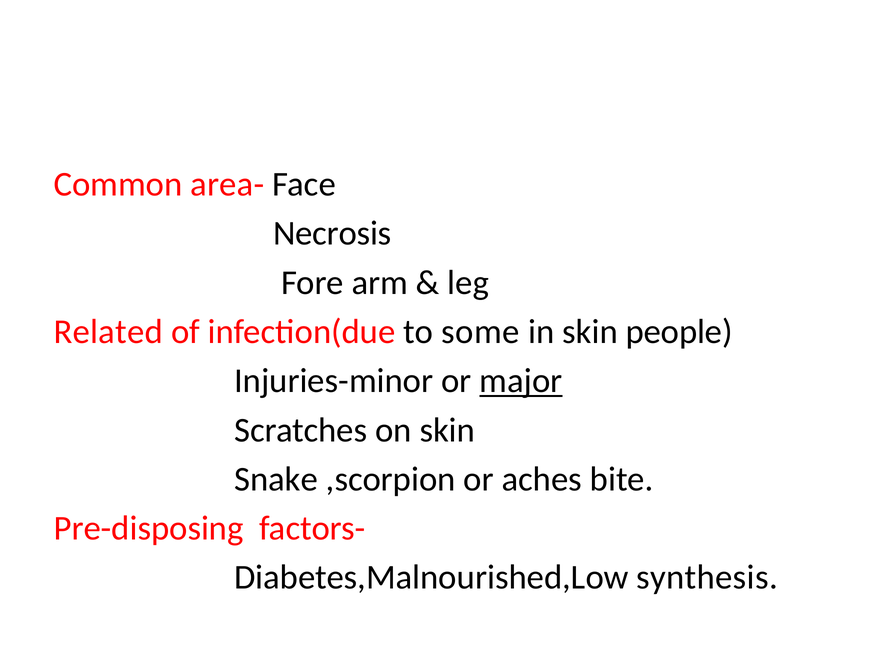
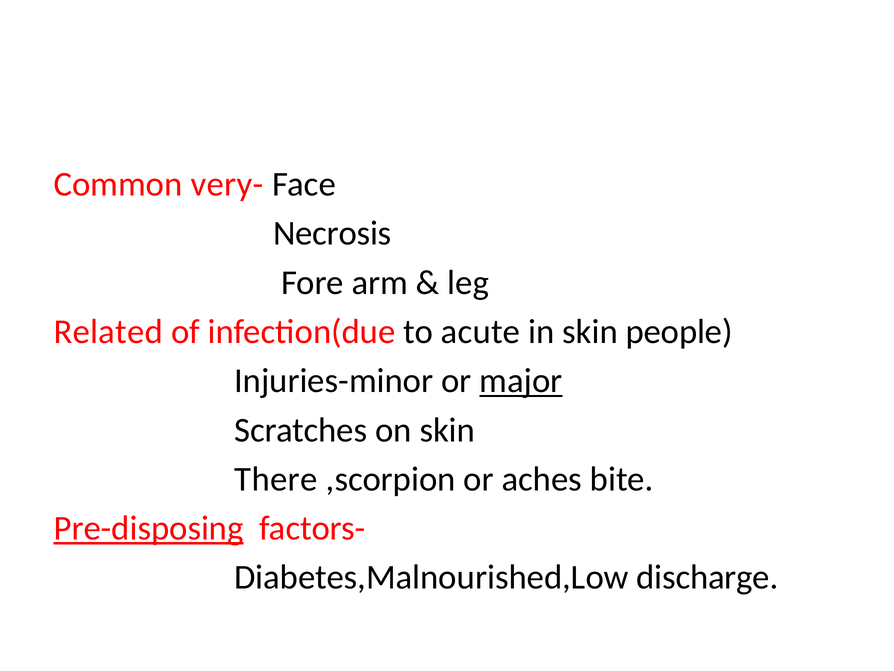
area-: area- -> very- (227, 184)
some: some -> acute (481, 332)
Snake: Snake -> There (276, 479)
Pre-disposing underline: none -> present (149, 528)
synthesis: synthesis -> discharge (707, 577)
